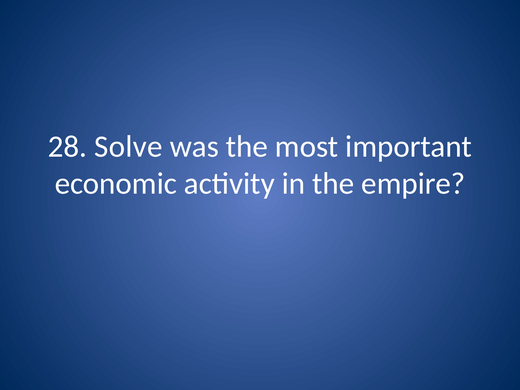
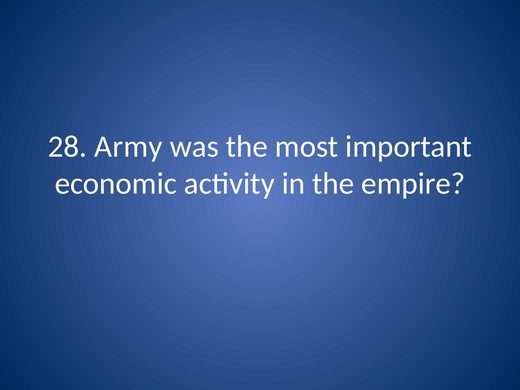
Solve: Solve -> Army (128, 146)
